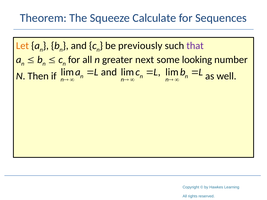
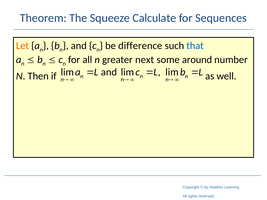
previously: previously -> difference (140, 46)
that colour: purple -> blue (195, 46)
looking: looking -> around (197, 60)
